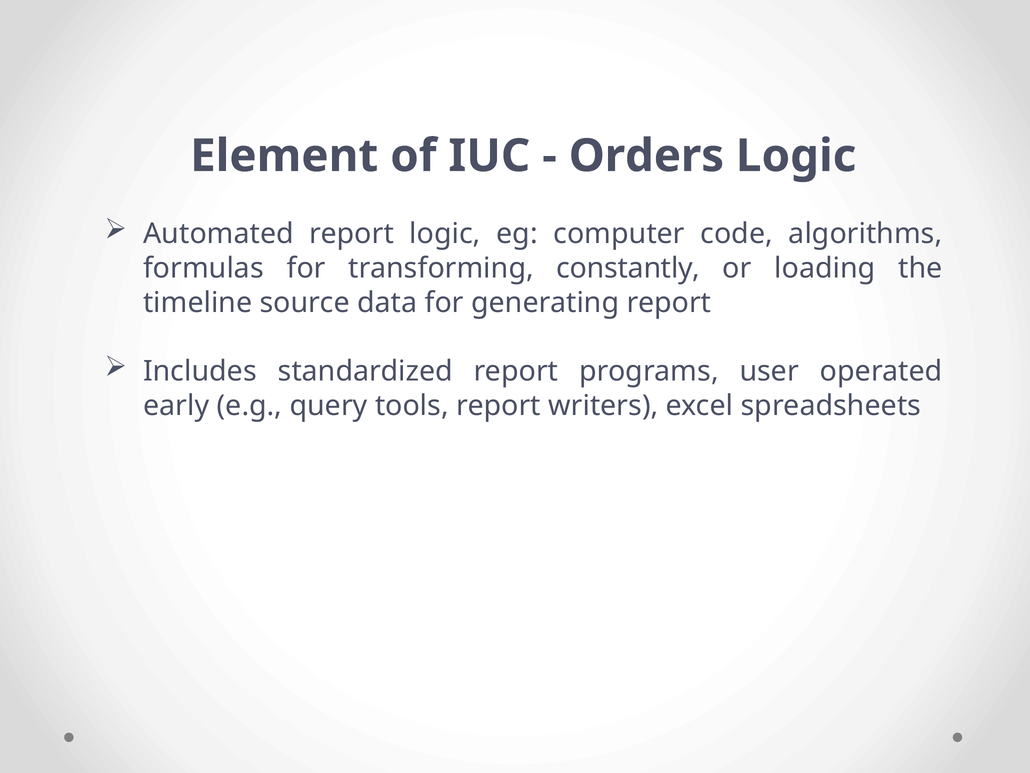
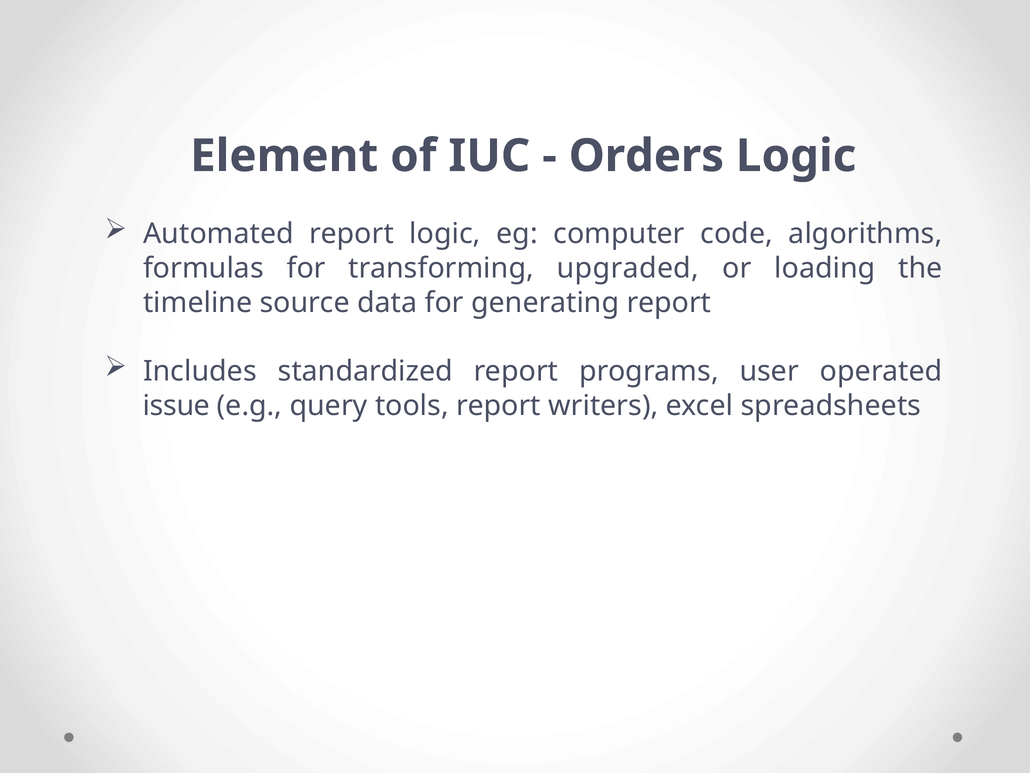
constantly: constantly -> upgraded (628, 268)
early: early -> issue (176, 405)
